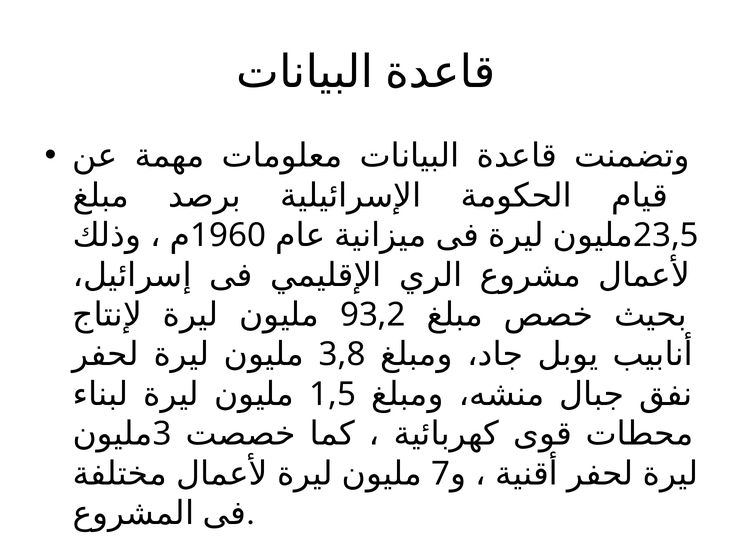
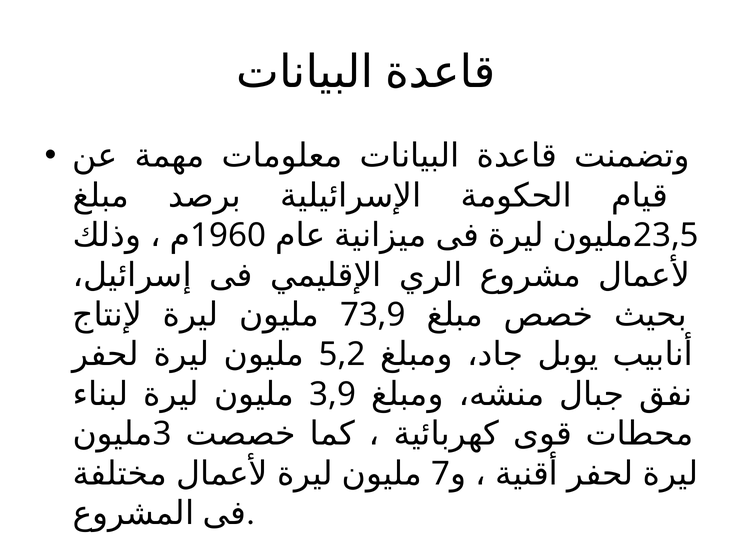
93,2: 93,2 -> 73,9 (373, 315)
3,8: 3,8 -> 5,2 (342, 355)
1,5: 1,5 -> 3,9 (333, 394)
